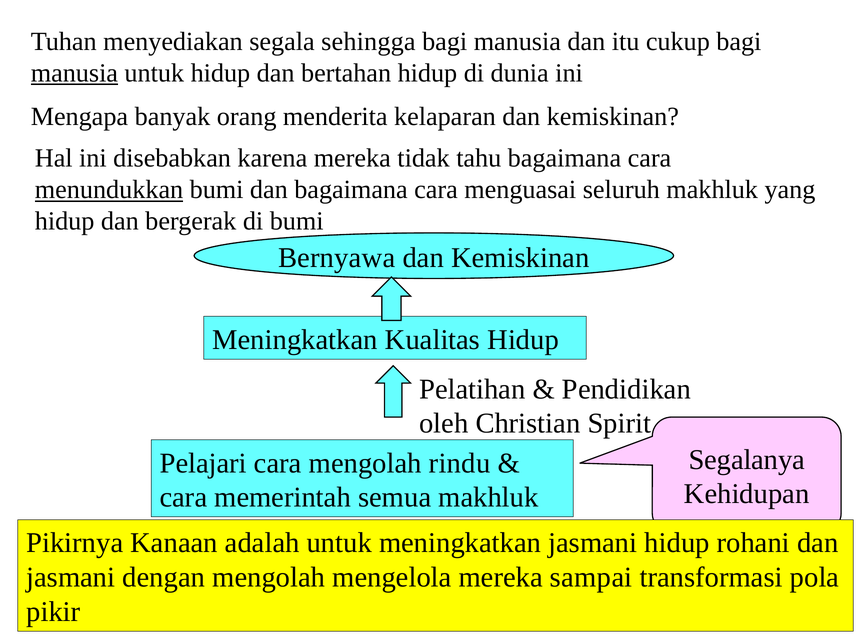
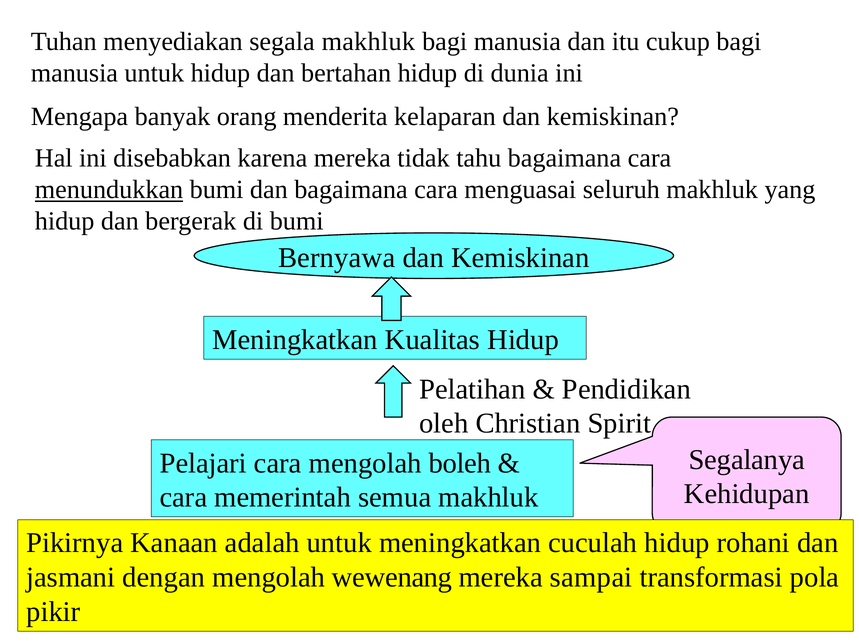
segala sehingga: sehingga -> makhluk (368, 41)
manusia underline: present -> none (74, 73)
rindu: rindu -> boleh (460, 463)
meningkatkan jasmani: jasmani -> cuculah (593, 543)
mengelola: mengelola -> wewenang (392, 578)
